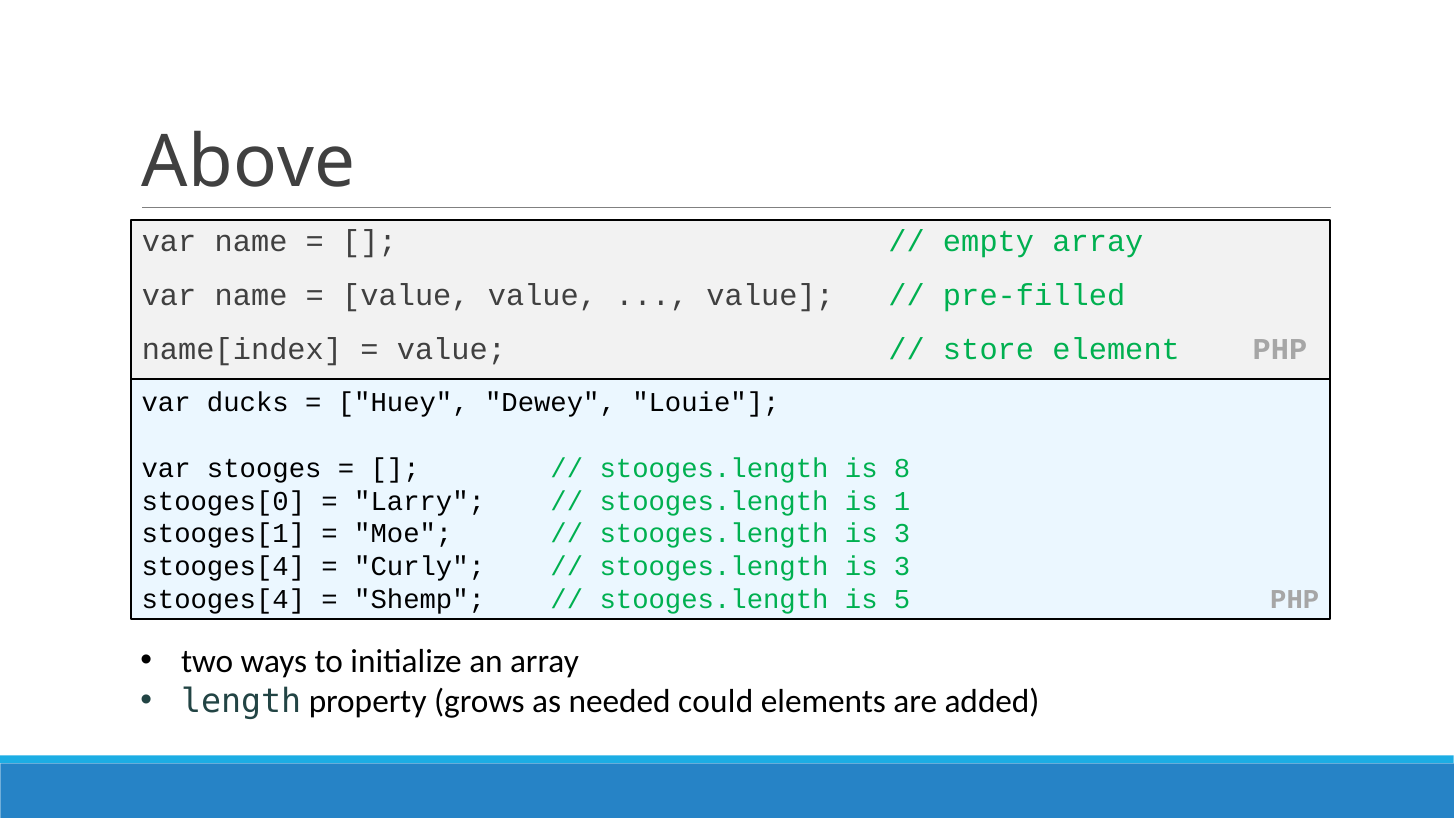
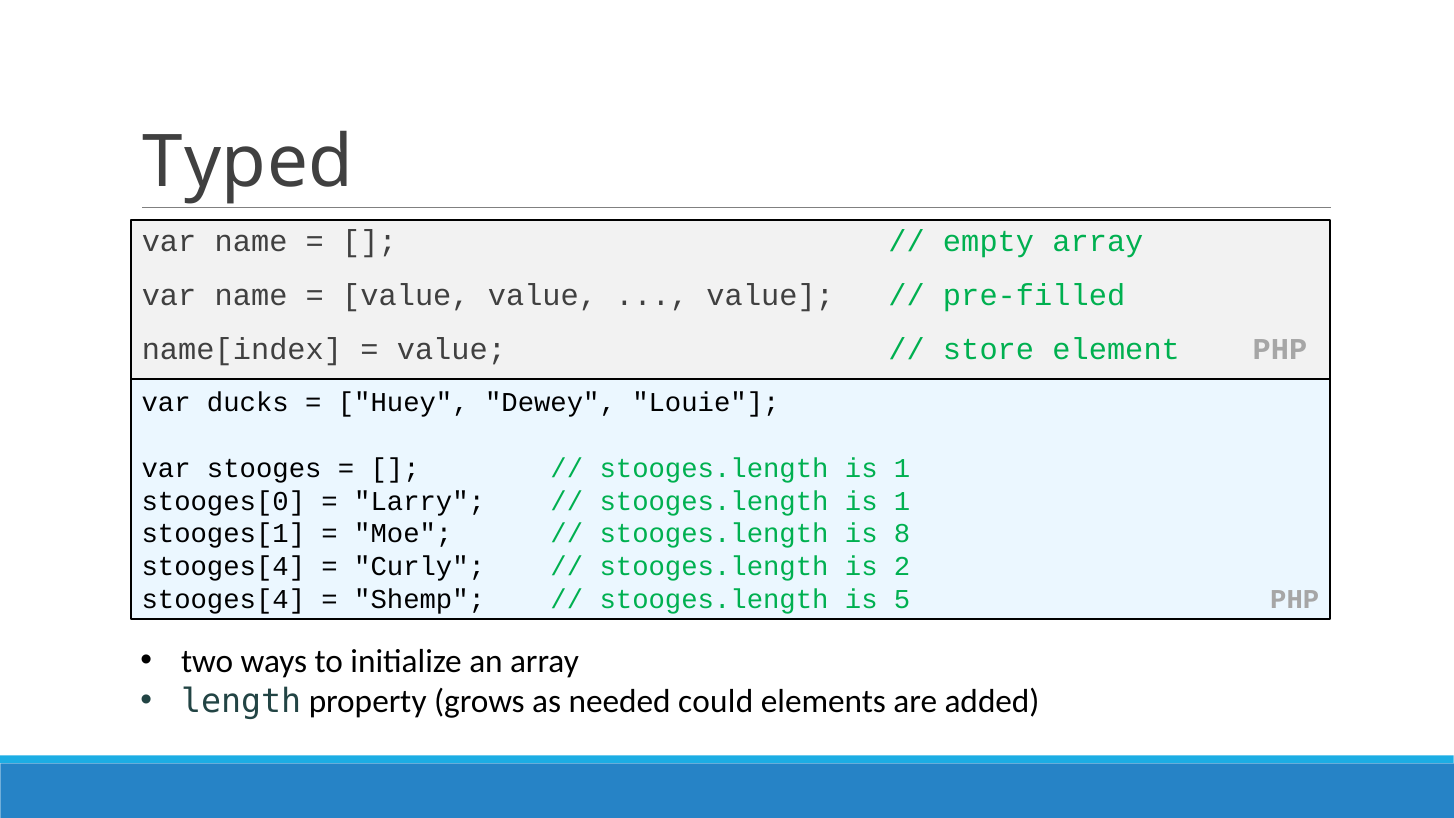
Above: Above -> Typed (248, 163)
8: 8 -> 1 (902, 468)
3: 3 -> 8 (902, 534)
3: 3 -> 2 (902, 566)
